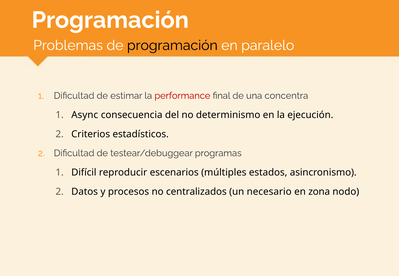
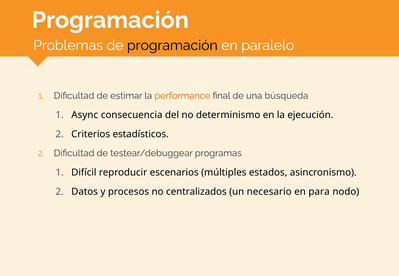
performance colour: red -> orange (182, 96)
concentra: concentra -> búsqueda (286, 96)
zona: zona -> para (319, 192)
